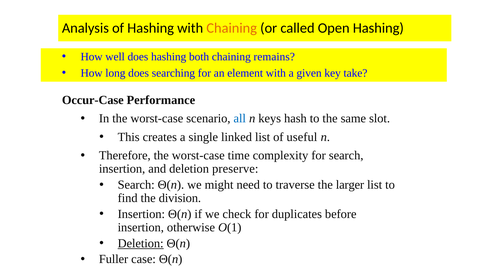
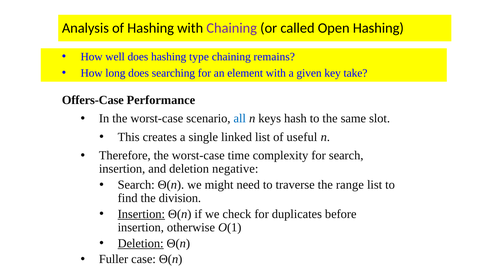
Chaining colour: orange -> purple (232, 28)
both: both -> type (199, 57)
Occur-Case: Occur-Case -> Offers-Case (93, 100)
preserve: preserve -> negative (235, 169)
larger: larger -> range (350, 185)
Insertion underline: none -> present (141, 214)
